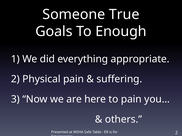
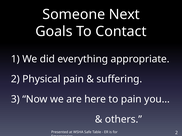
True: True -> Next (124, 15)
Enough: Enough -> Contact (121, 31)
